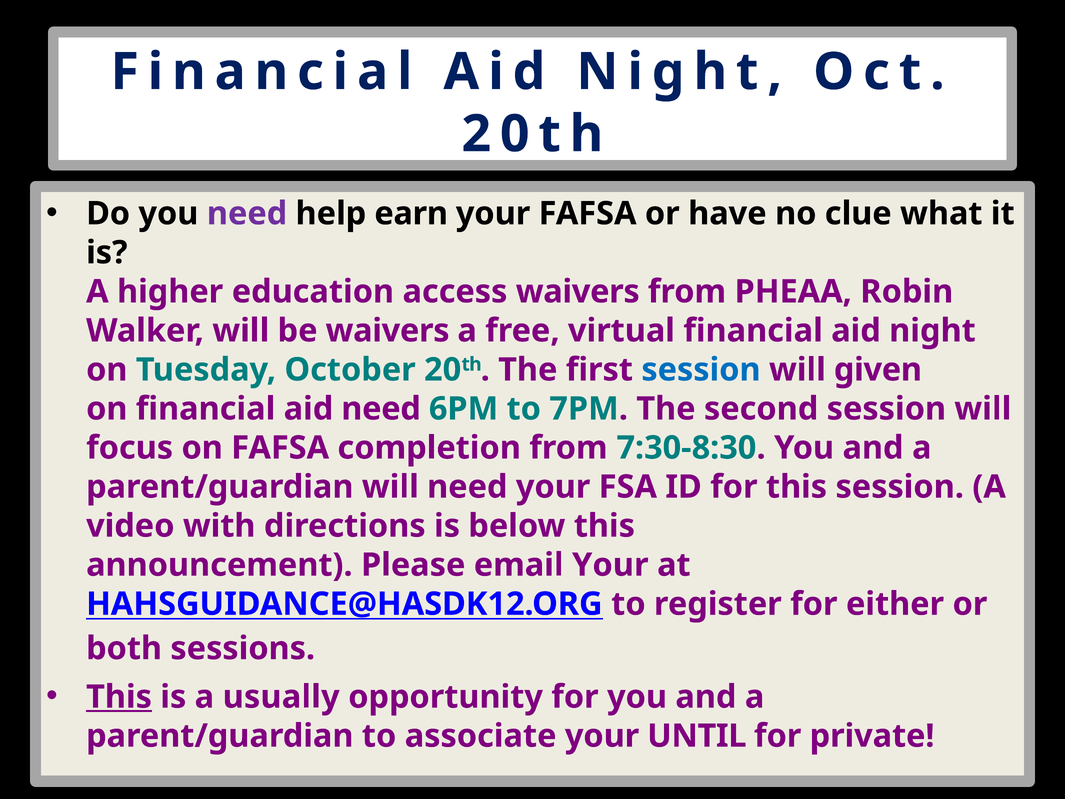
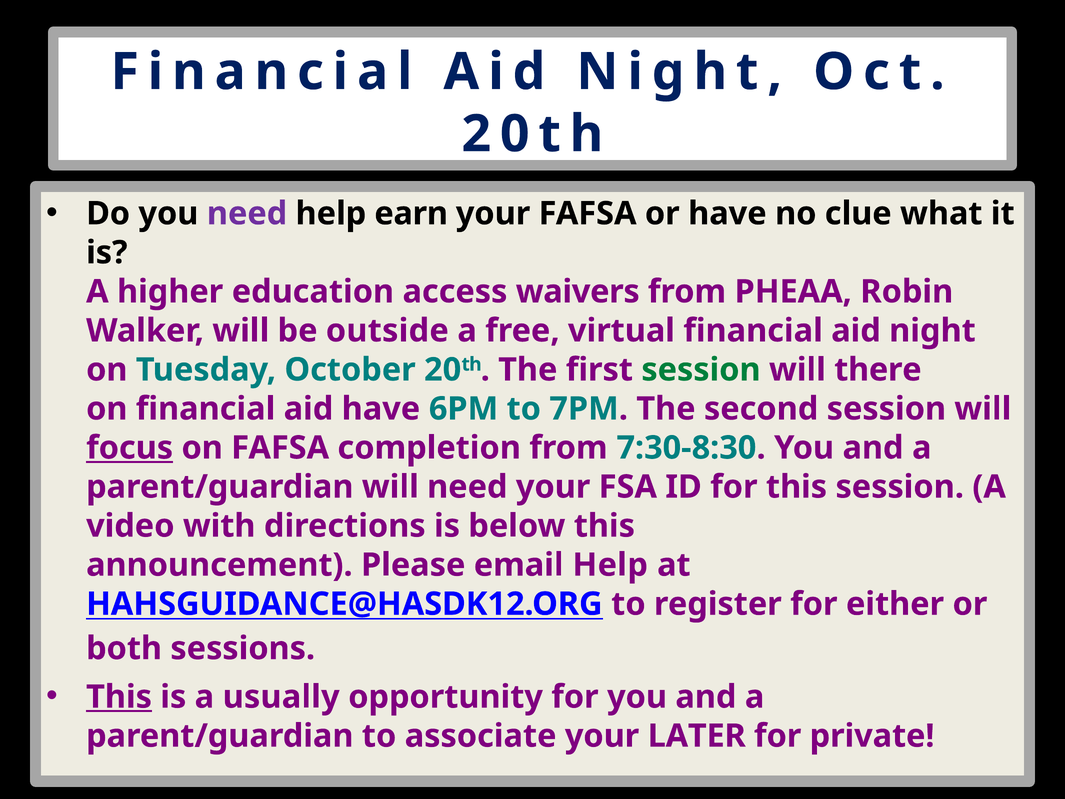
be waivers: waivers -> outside (387, 331)
session colour: blue -> green (701, 370)
given: given -> there (878, 370)
aid need: need -> have (381, 409)
focus underline: none -> present (130, 448)
Your: Your -> Help (610, 565)
UNTIL: UNTIL -> LATER (697, 736)
